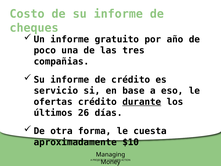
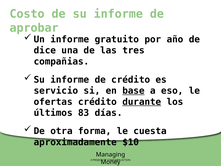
cheques: cheques -> aprobar (34, 28)
poco: poco -> dice (45, 50)
base underline: none -> present (133, 91)
26: 26 -> 83 (84, 113)
